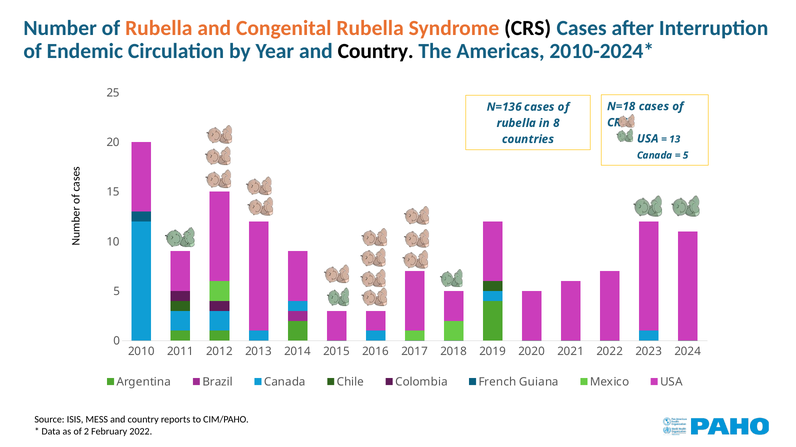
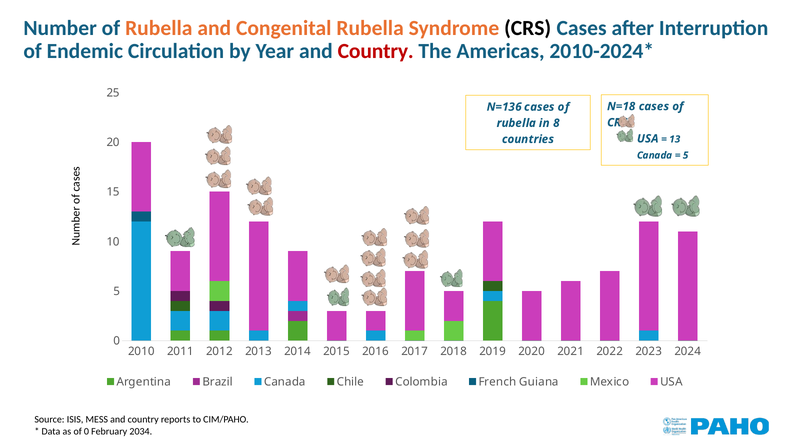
Country colour: black -> red (376, 51)
of 2: 2 -> 0 (87, 432)
February 2022: 2022 -> 2034 (141, 432)
